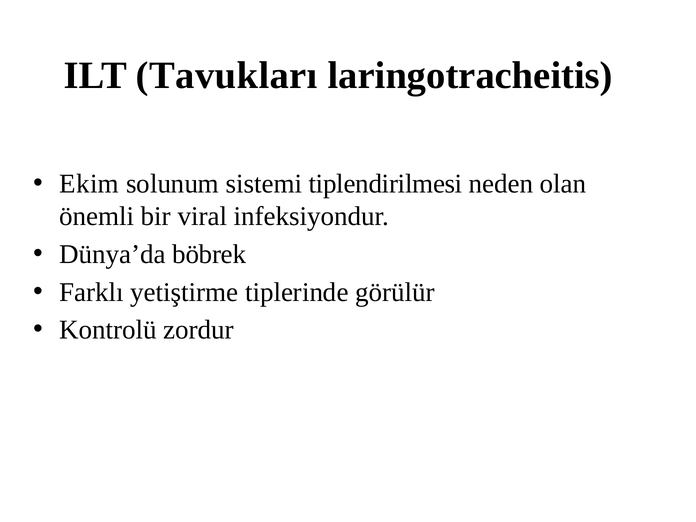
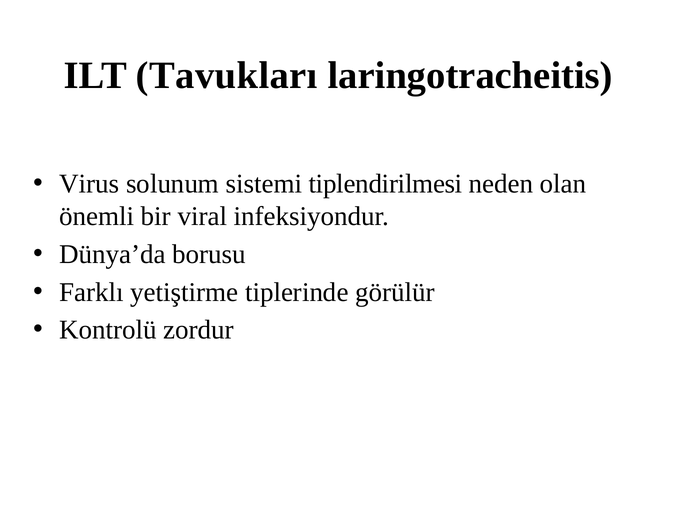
Ekim: Ekim -> Virus (89, 184)
böbrek: böbrek -> borusu (209, 254)
